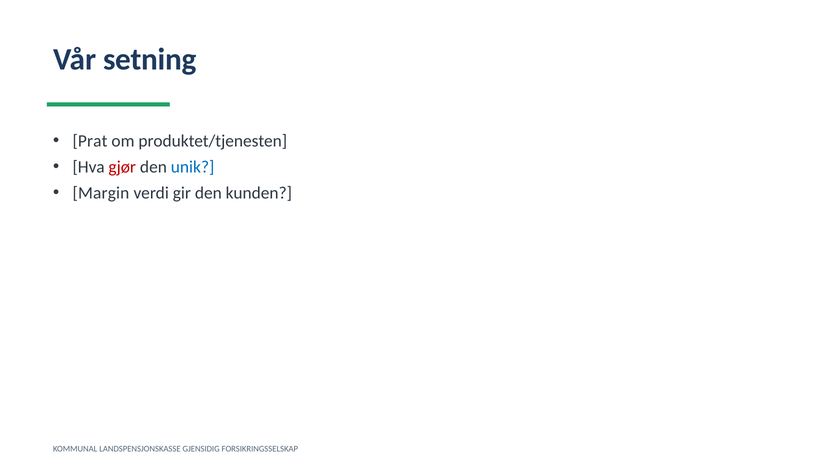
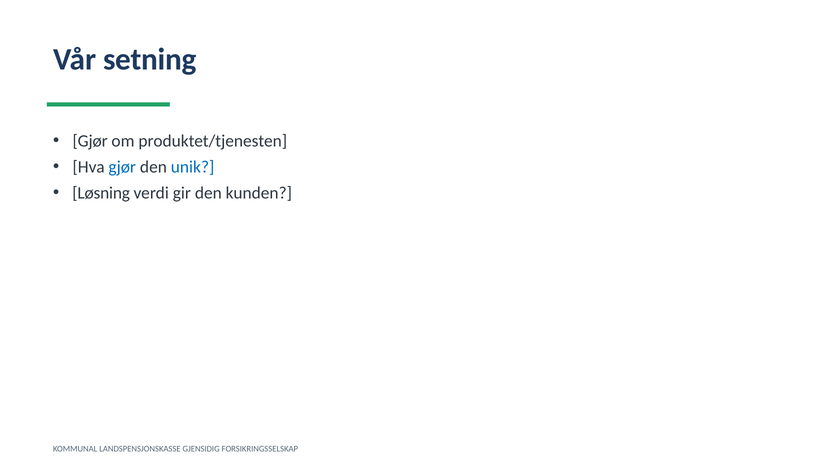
Prat: Prat -> Gjør (90, 141)
gjør colour: red -> blue (122, 167)
Margin: Margin -> Løsning (101, 193)
